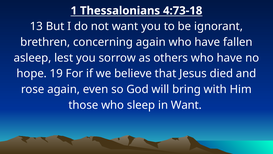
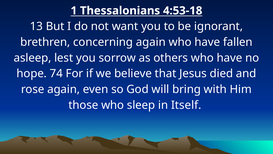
4:73-18: 4:73-18 -> 4:53-18 (183, 11)
19: 19 -> 74 (56, 73)
in Want: Want -> Itself (186, 105)
